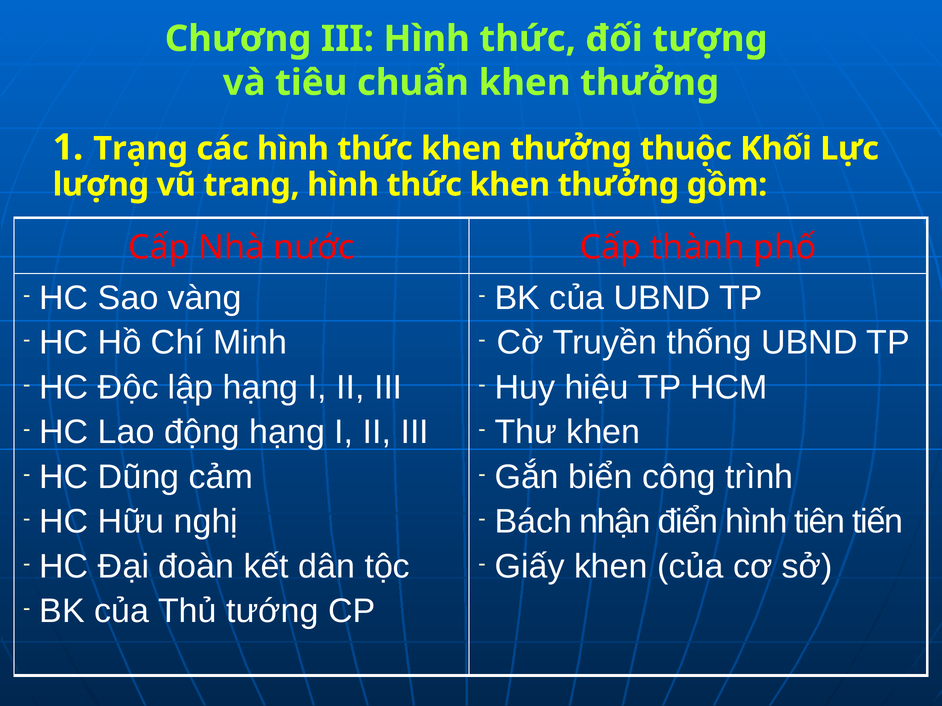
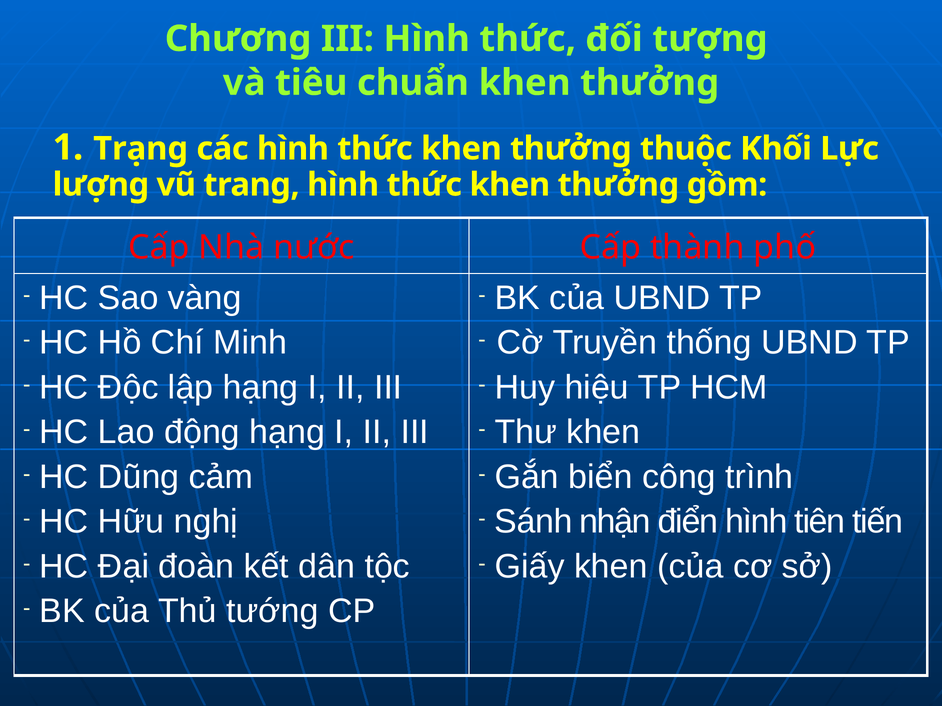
Bách: Bách -> Sánh (534, 522)
